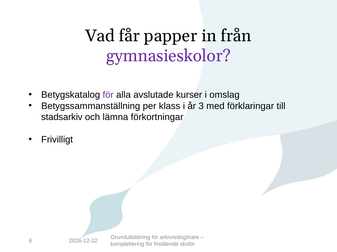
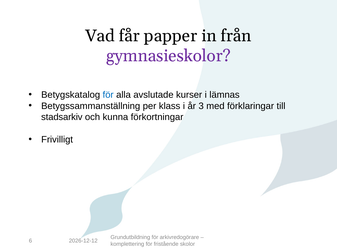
för colour: purple -> blue (108, 95)
omslag: omslag -> lämnas (225, 95)
lämna: lämna -> kunna (115, 117)
